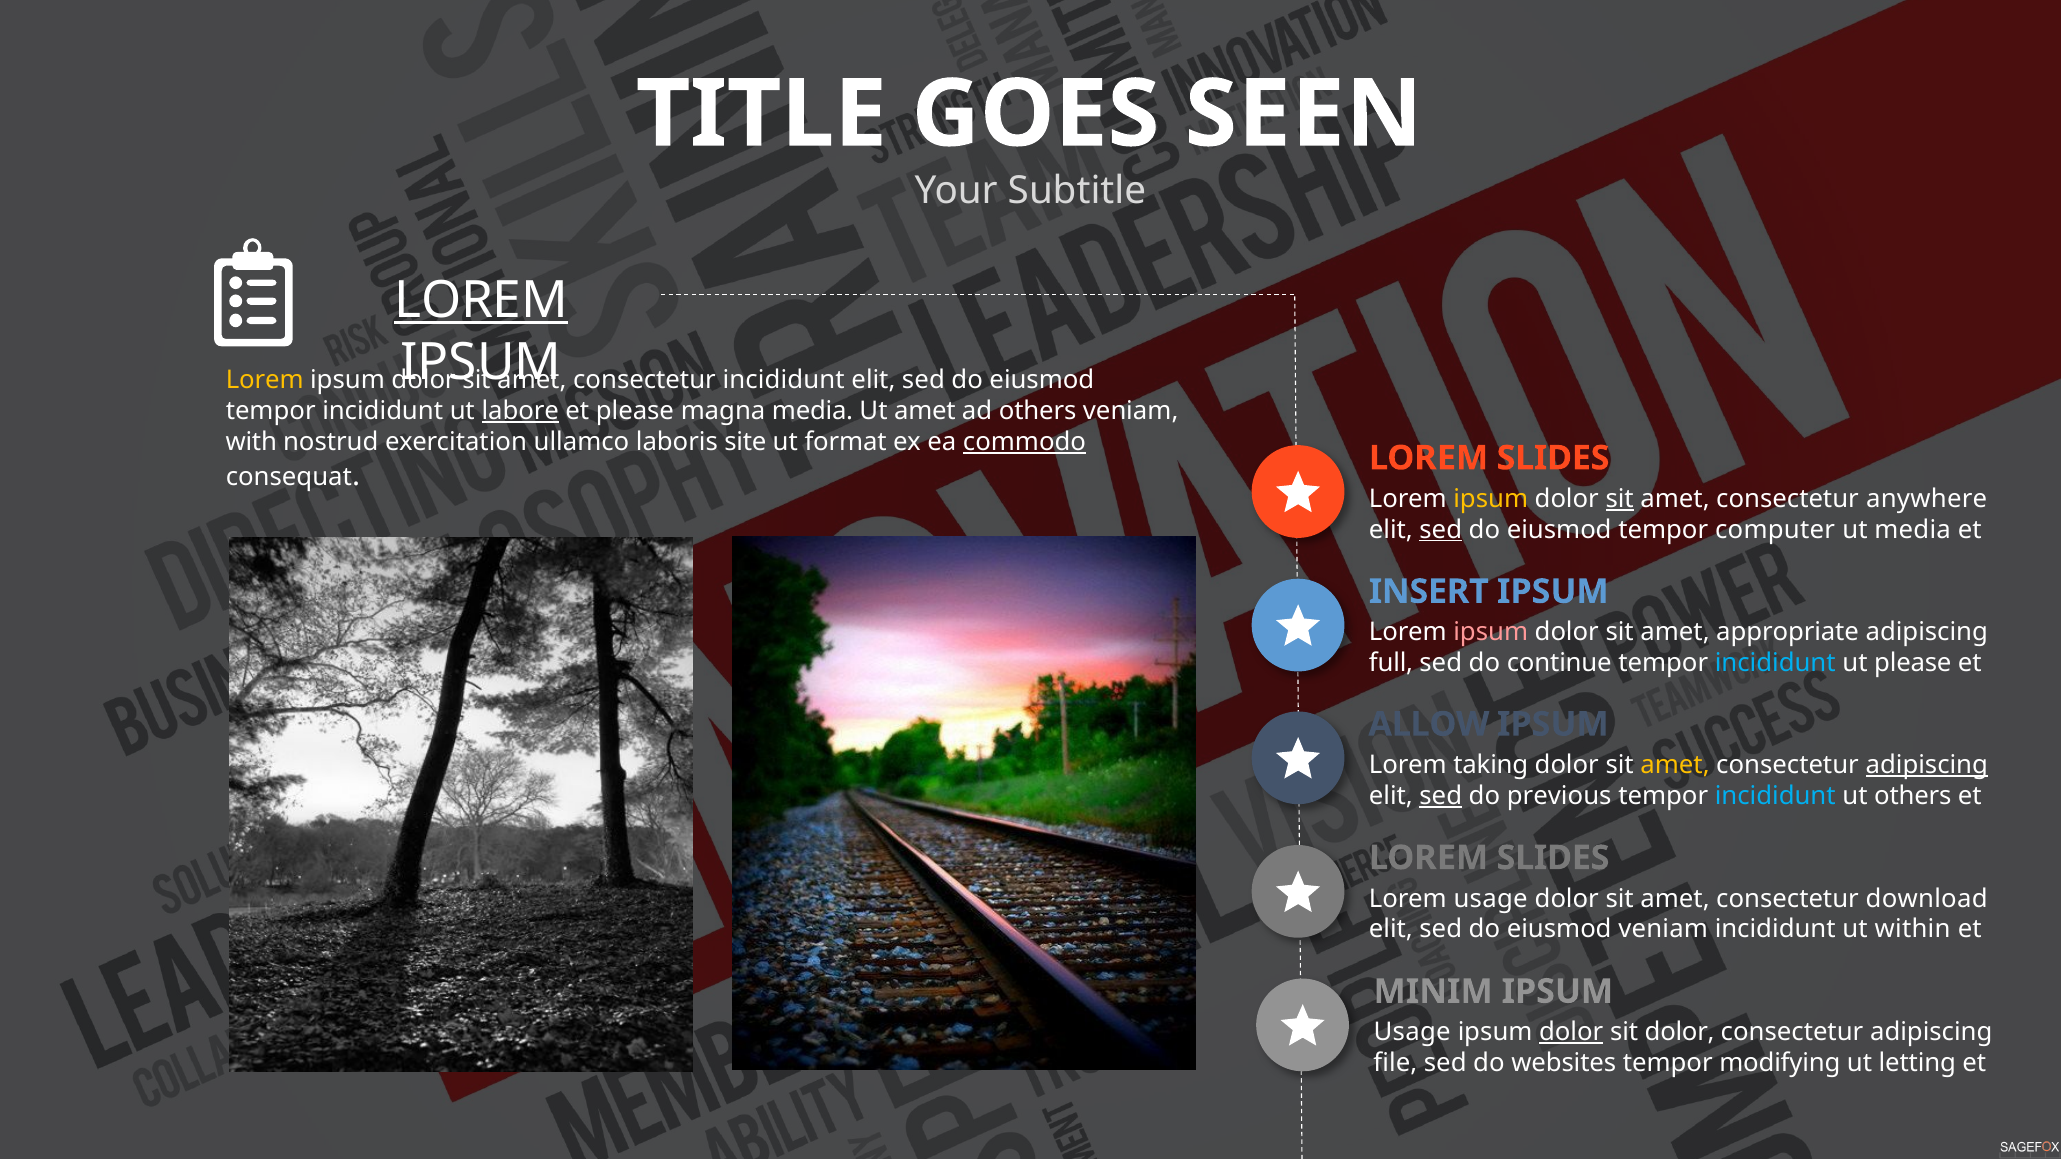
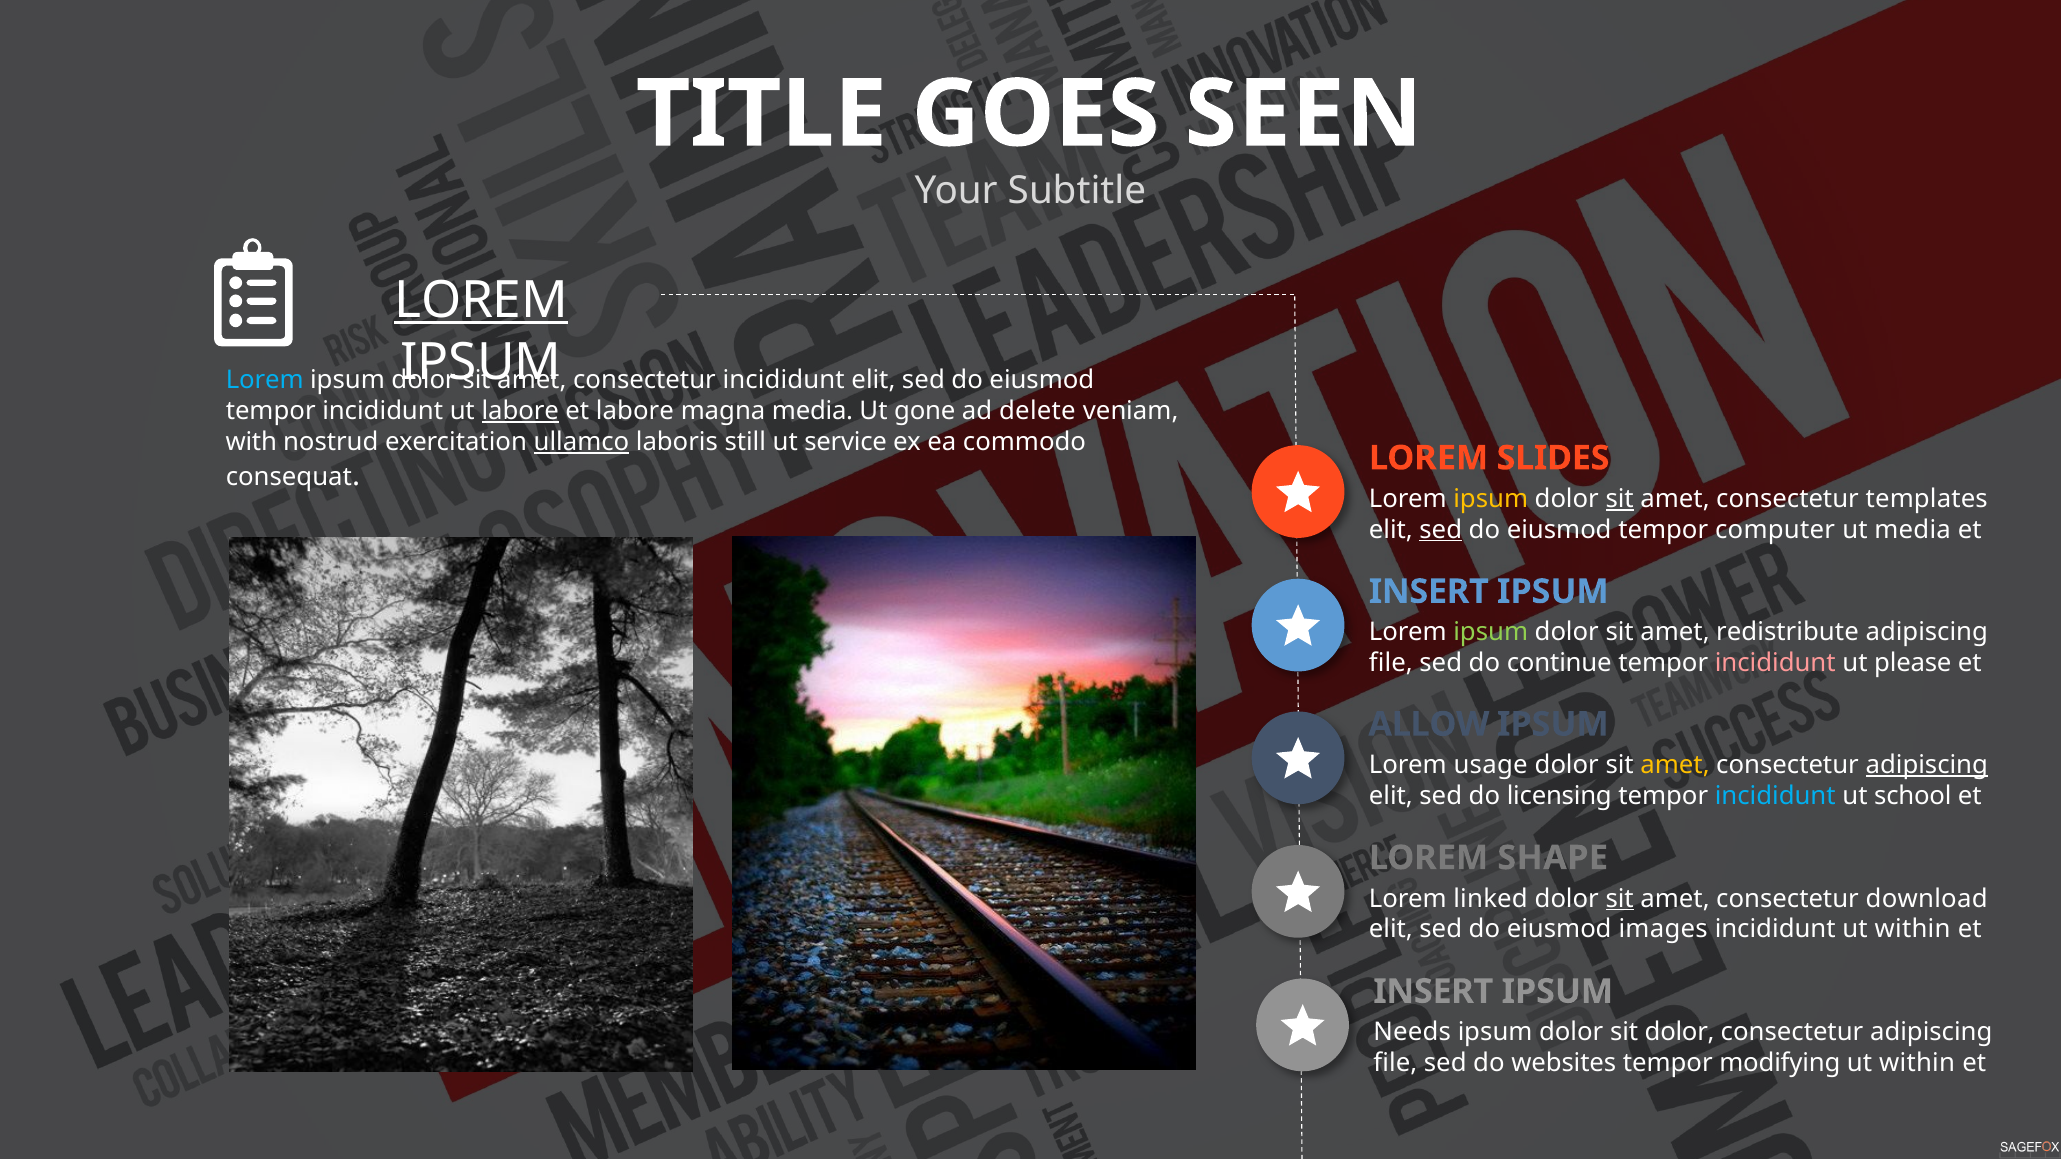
Lorem colour: yellow -> light blue (265, 380)
et please: please -> labore (635, 411)
Ut amet: amet -> gone (925, 411)
ad others: others -> delete (1037, 411)
ullamco underline: none -> present (581, 442)
site: site -> still (745, 442)
format: format -> service (846, 442)
commodo underline: present -> none (1024, 442)
anywhere: anywhere -> templates (1927, 499)
ipsum colour: pink -> light green (1491, 632)
appropriate: appropriate -> redistribute (1787, 632)
full: full -> file (1391, 663)
incididunt colour: light blue -> pink (1775, 663)
taking: taking -> usage (1491, 765)
sed underline: present -> none (1441, 796)
previous: previous -> licensing (1559, 796)
ut others: others -> school (1913, 796)
SLIDES: SLIDES -> SHAPE (1553, 858)
Lorem usage: usage -> linked (1491, 899)
sit underline: none -> present (1620, 899)
eiusmod veniam: veniam -> images (1663, 930)
MINIM: MINIM -> INSERT (1433, 992)
Usage: Usage -> Needs (1412, 1032)
dolor underline: present -> none (1571, 1032)
letting: letting -> within (1917, 1063)
